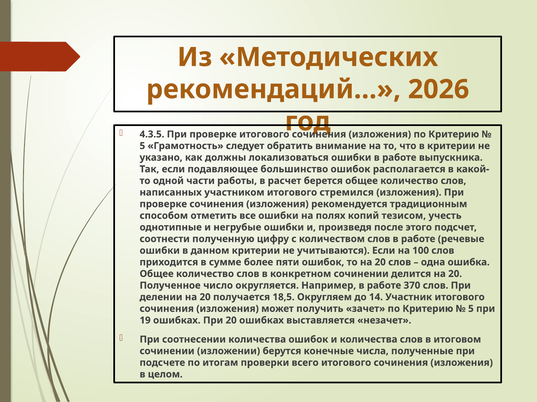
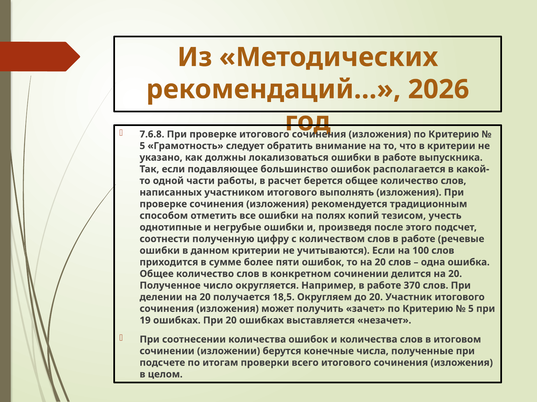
4.3.5: 4.3.5 -> 7.6.8 (152, 134)
стремился: стремился -> выполнять (347, 193)
до 14: 14 -> 20 (376, 298)
